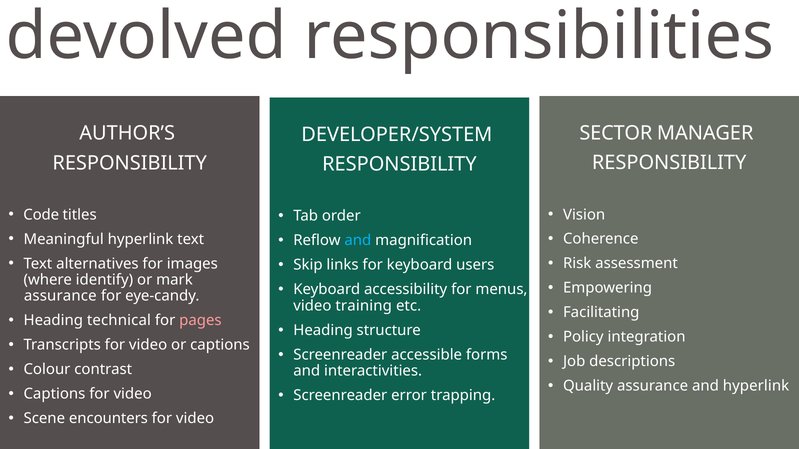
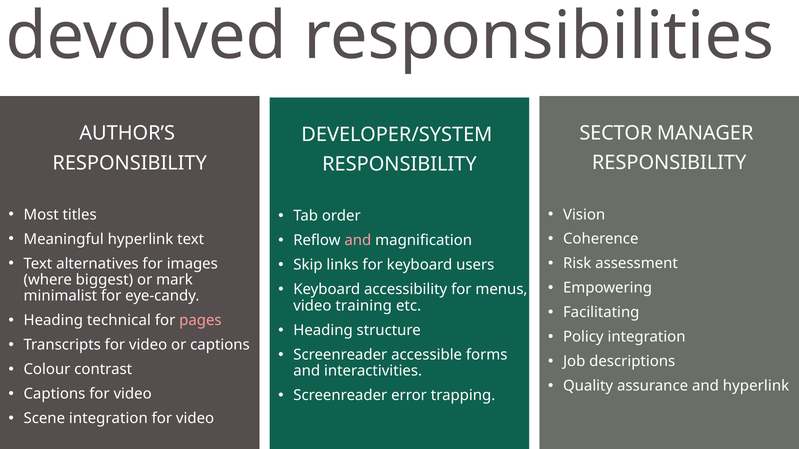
Code: Code -> Most (41, 215)
and colour: light blue -> pink (358, 241)
identify: identify -> biggest (104, 280)
assurance: assurance -> minimalist (60, 296)
Scene encounters: encounters -> integration (108, 419)
